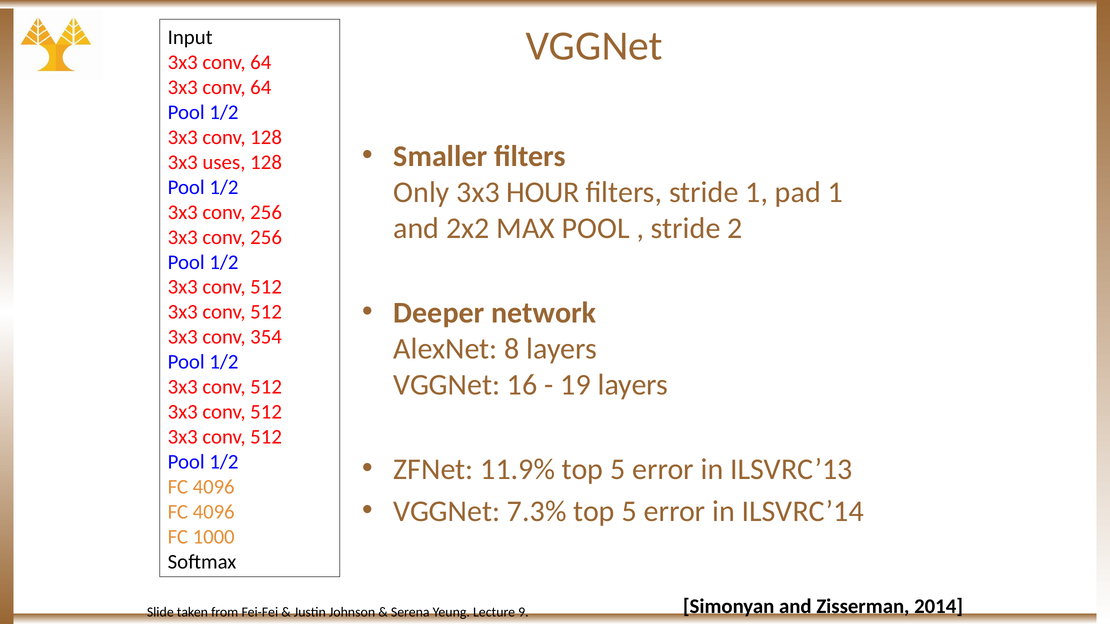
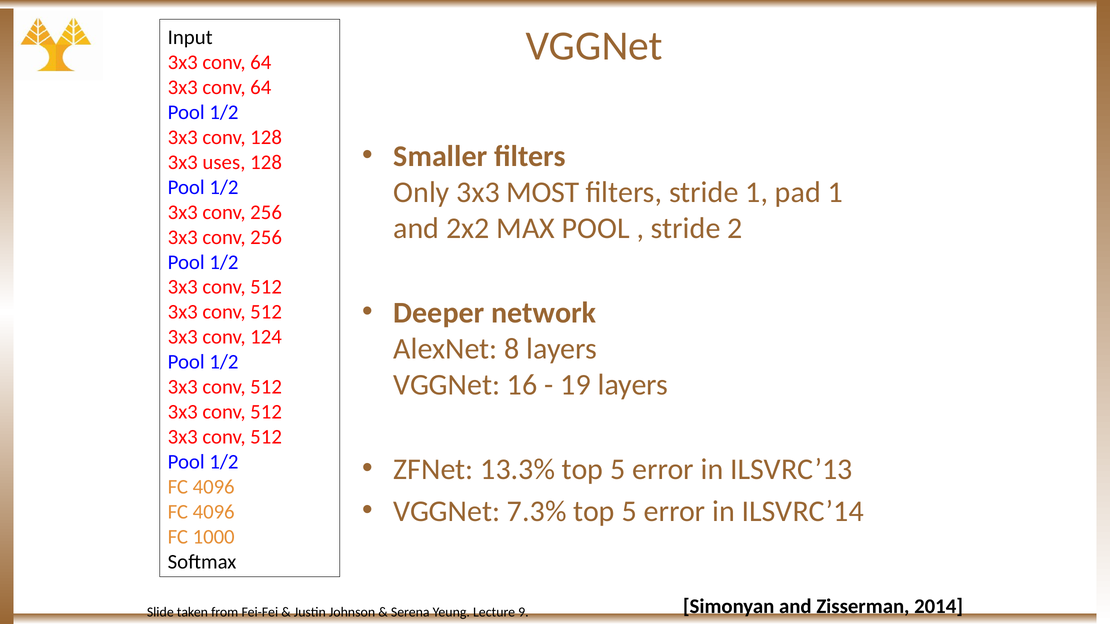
HOUR: HOUR -> MOST (543, 192)
354: 354 -> 124 (266, 337)
11.9%: 11.9% -> 13.3% (518, 469)
